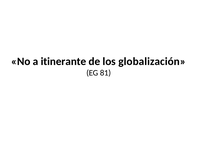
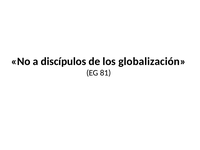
itinerante: itinerante -> discípulos (63, 61)
